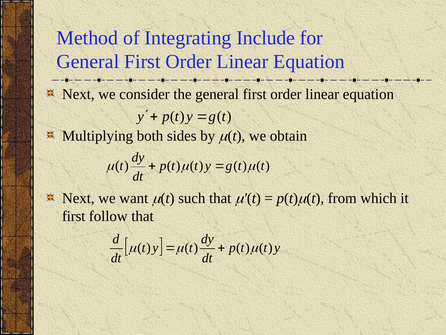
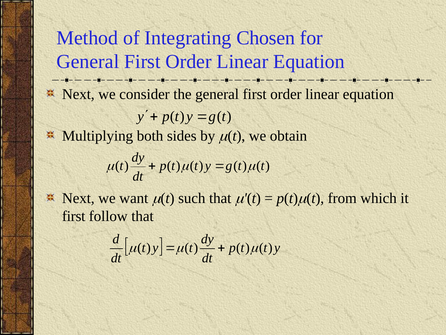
Include: Include -> Chosen (266, 38)
